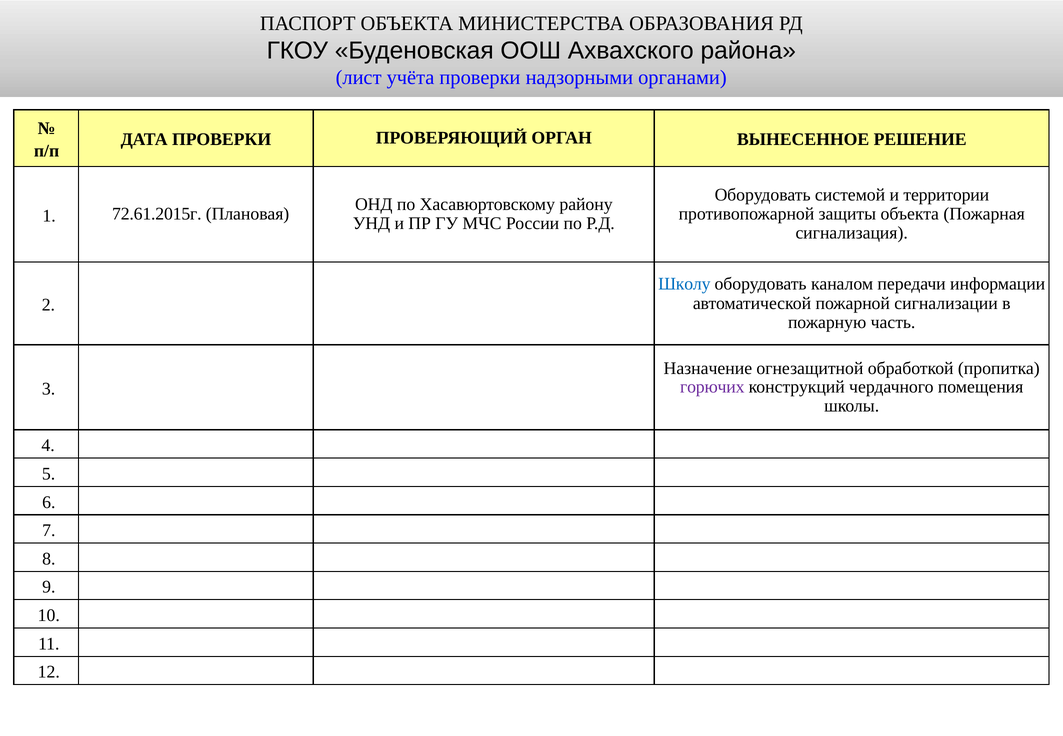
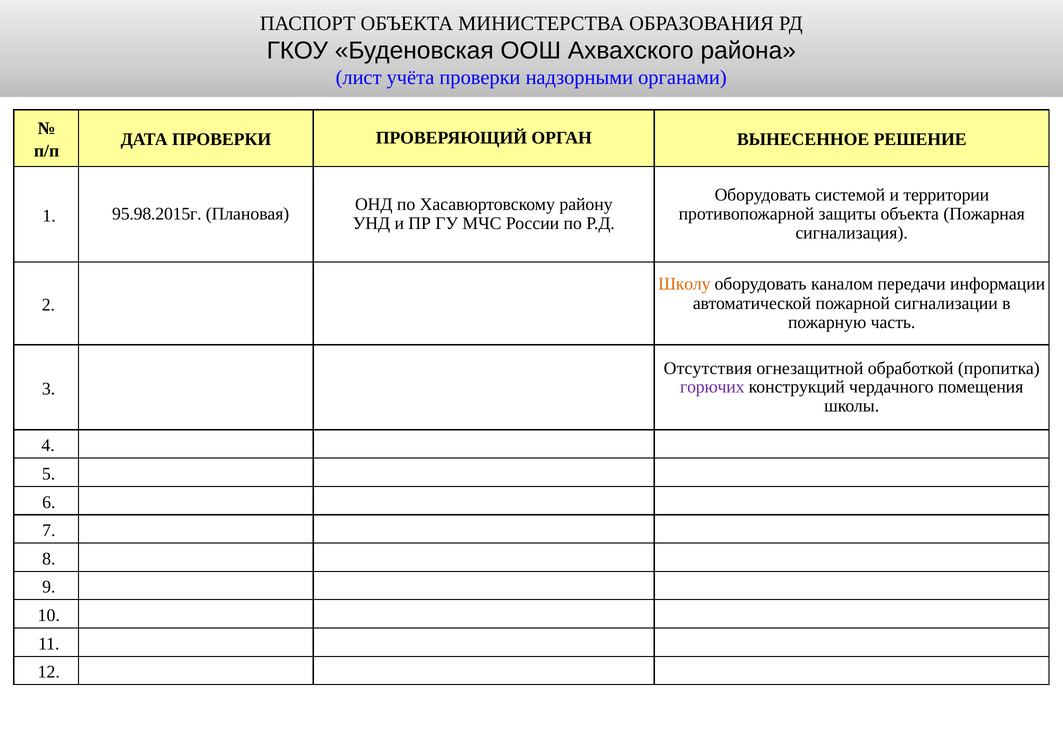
72.61.2015г: 72.61.2015г -> 95.98.2015г (157, 214)
Школу colour: blue -> orange (684, 284)
Назначение: Назначение -> Отсутствия (708, 368)
